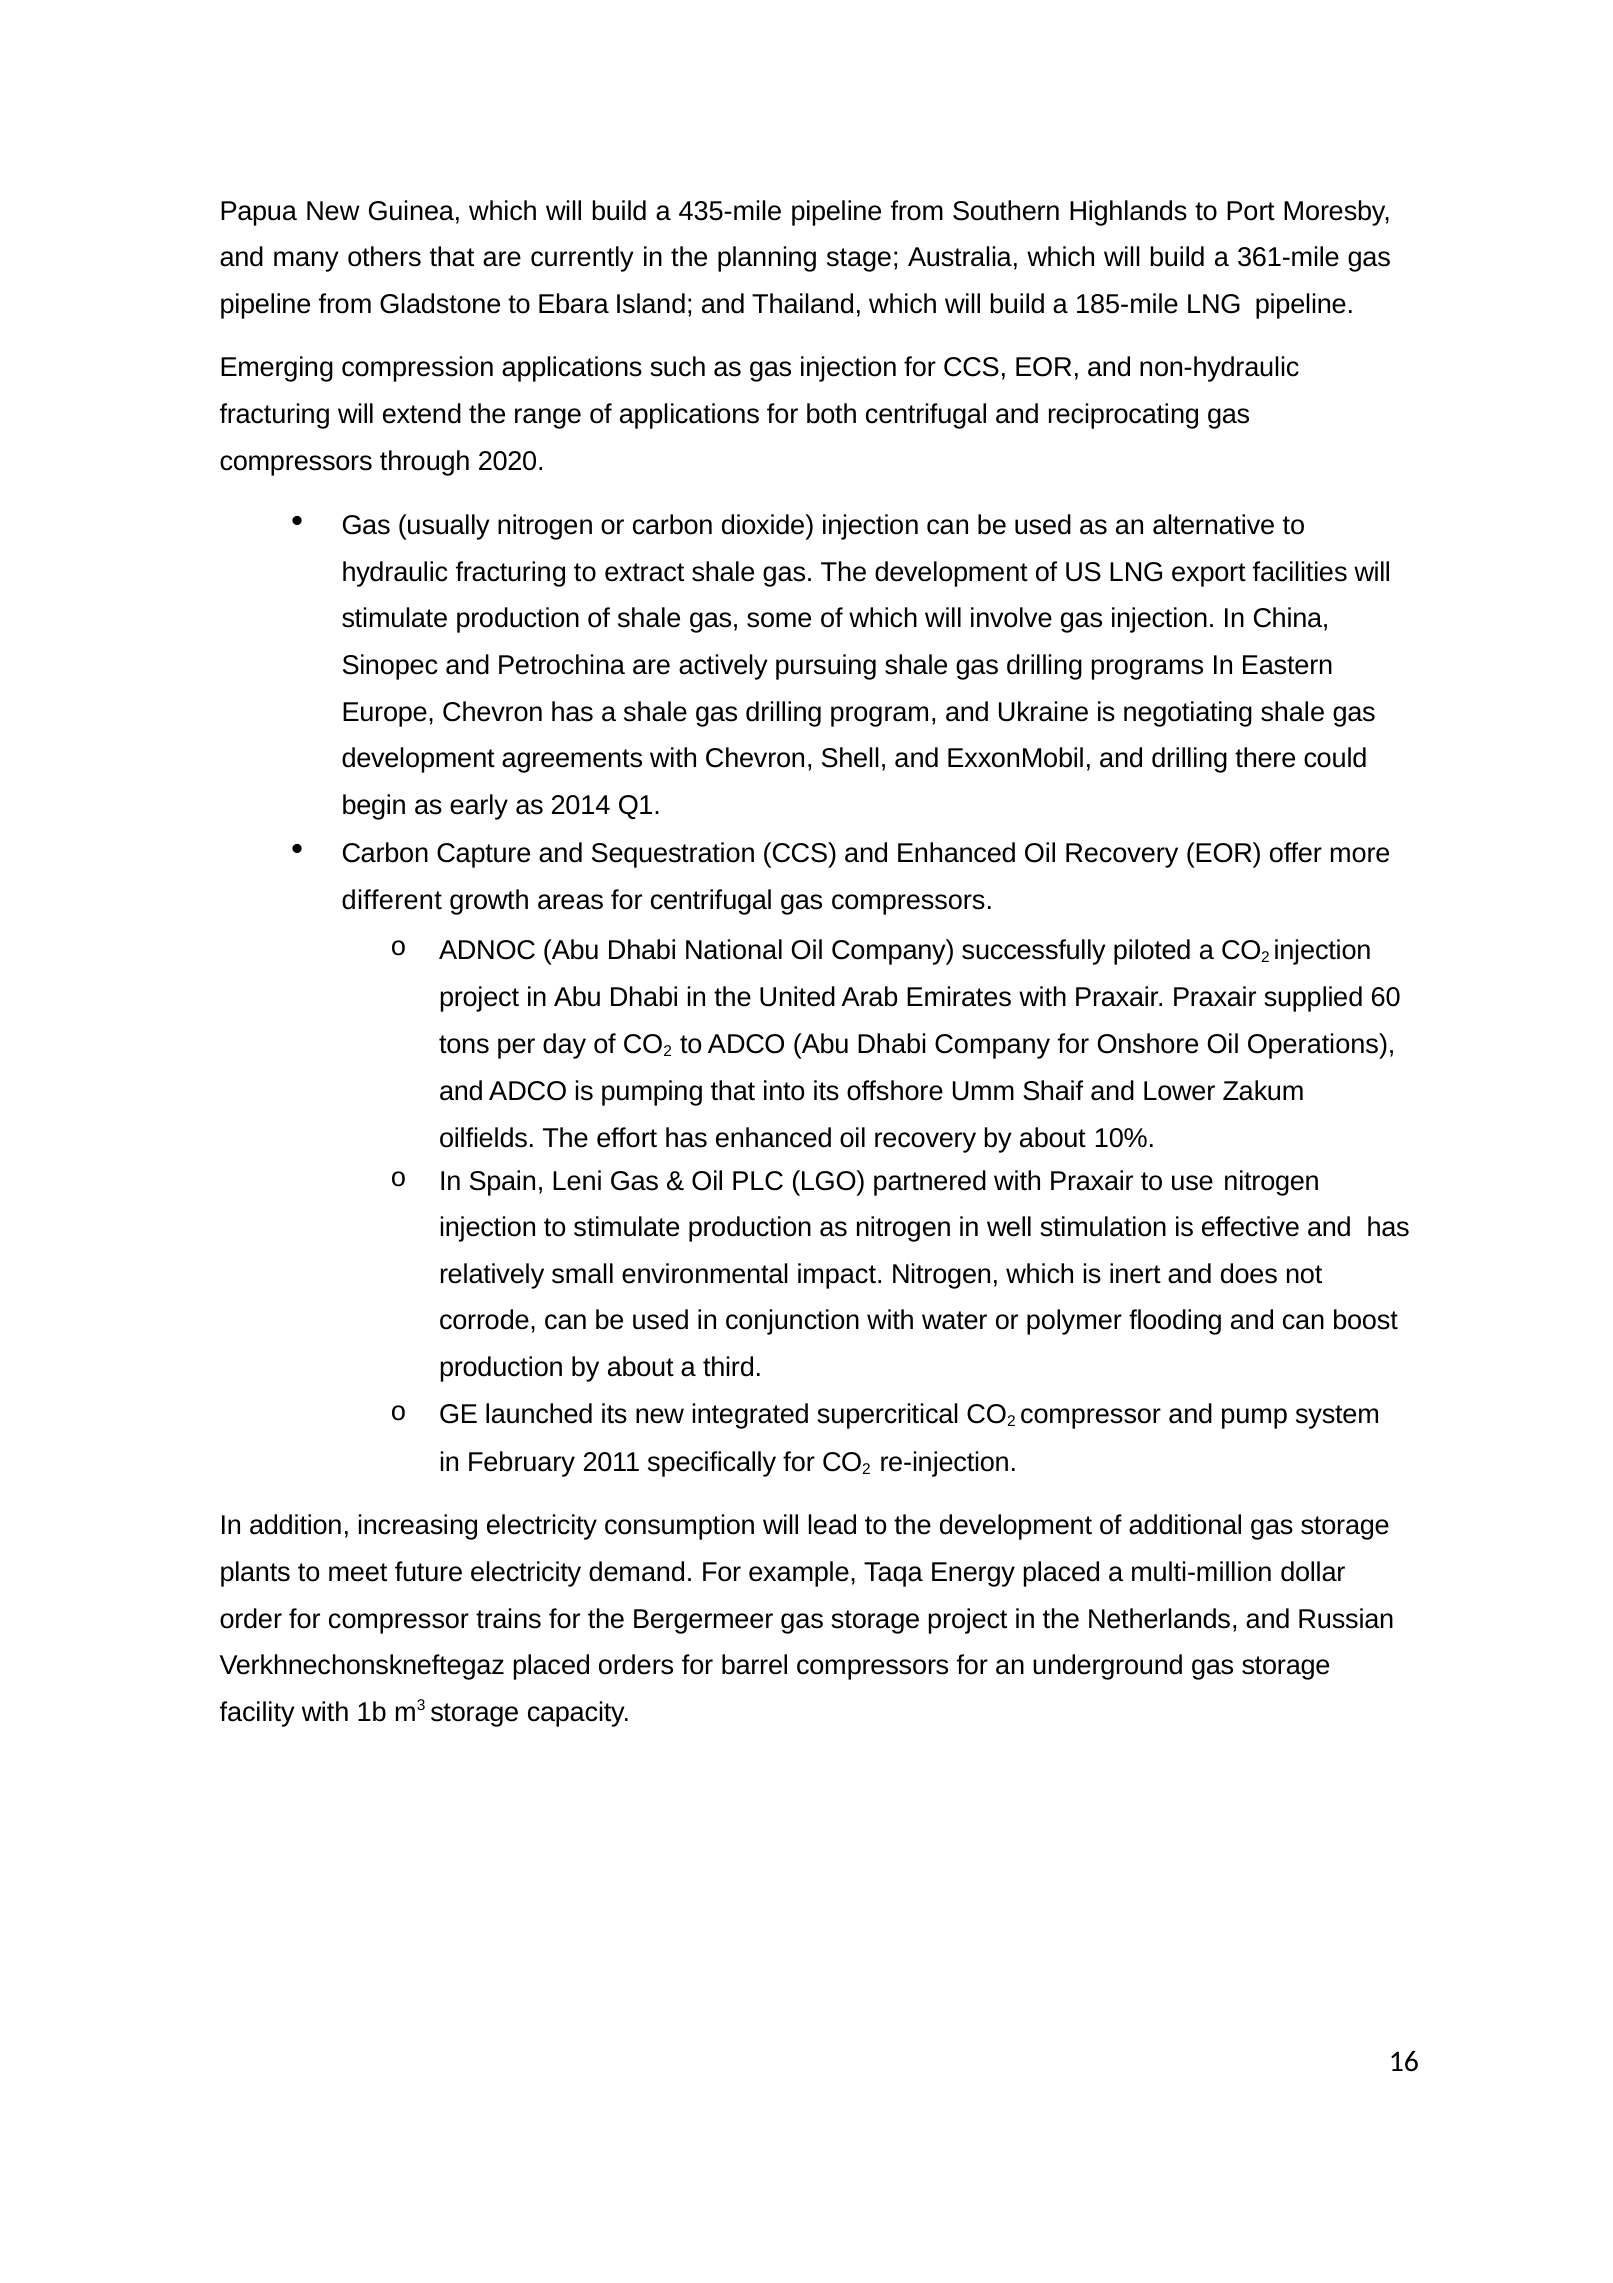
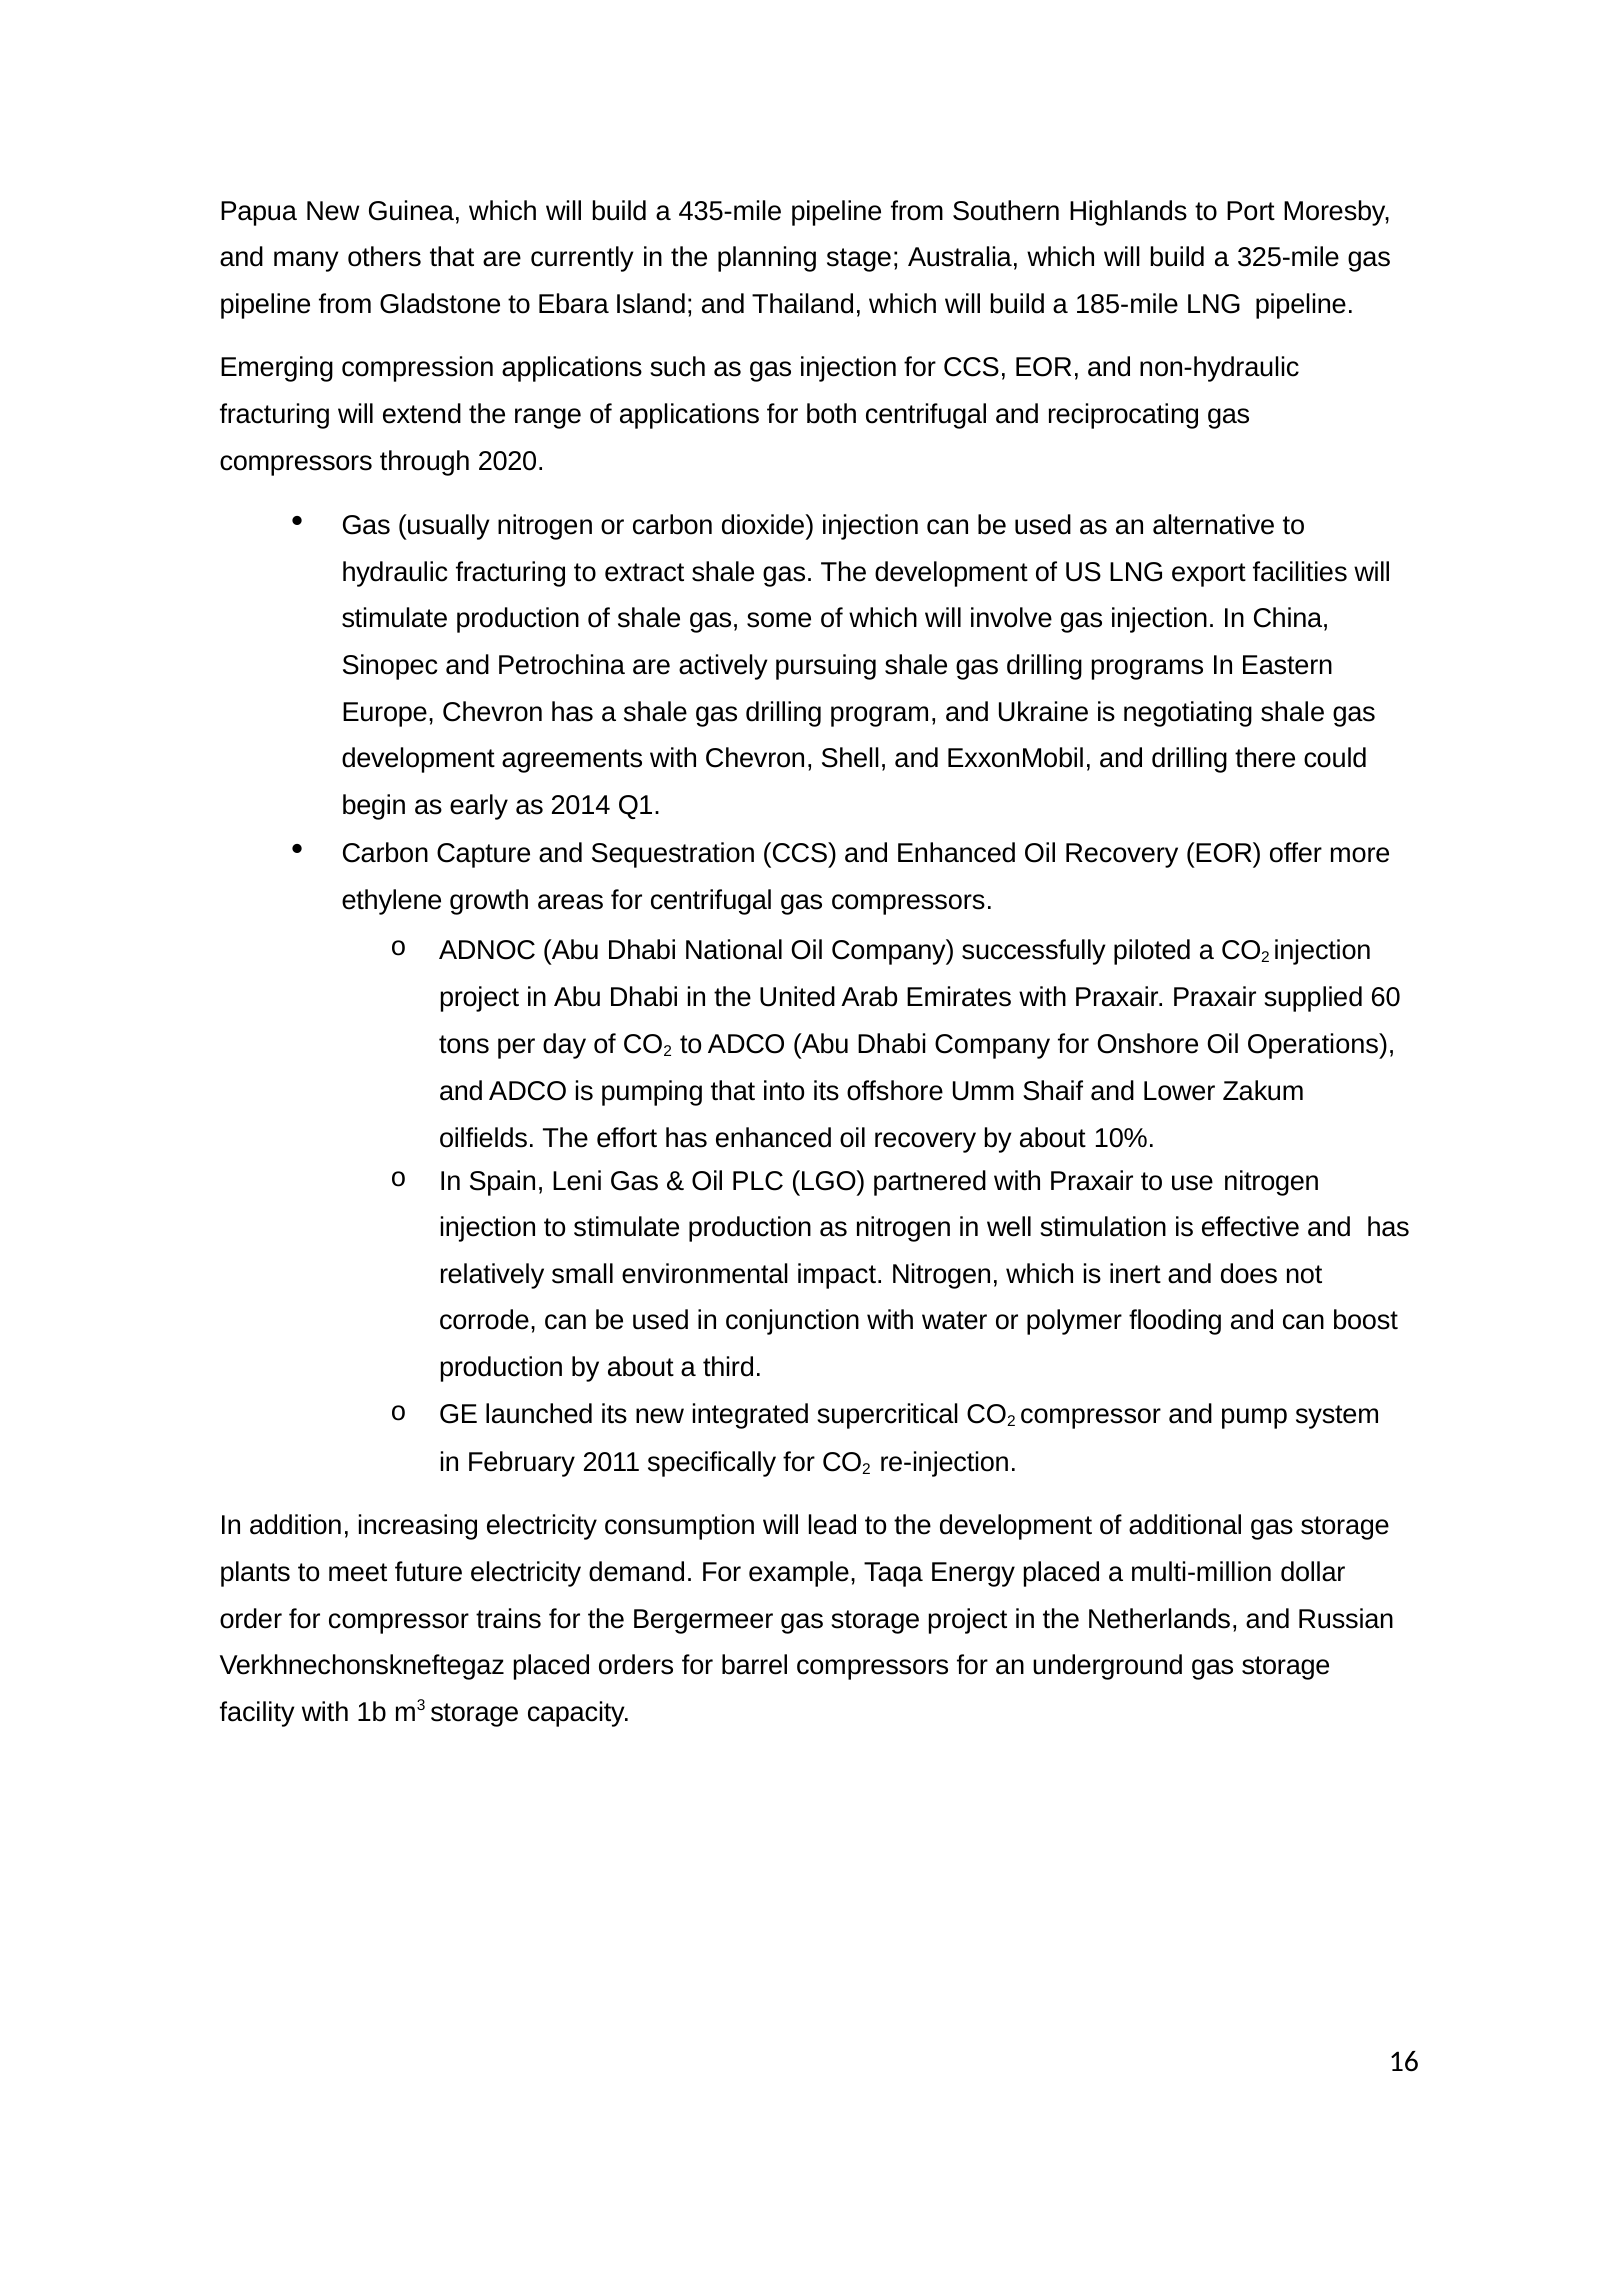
361-mile: 361-mile -> 325-mile (1288, 258)
different: different -> ethylene (392, 901)
